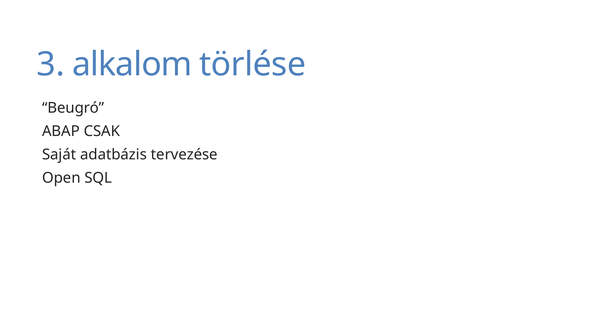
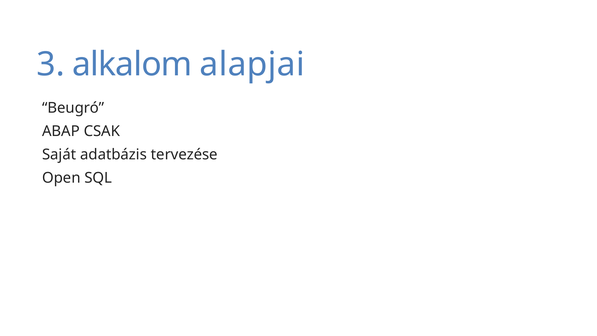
törlése: törlése -> alapjai (252, 64)
